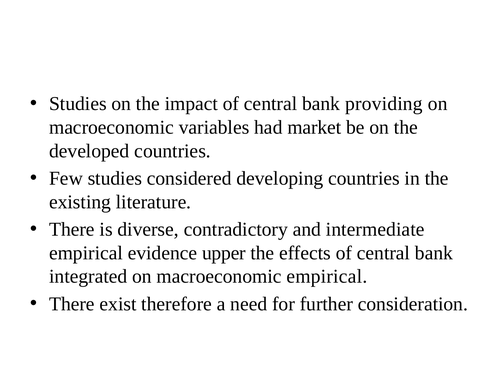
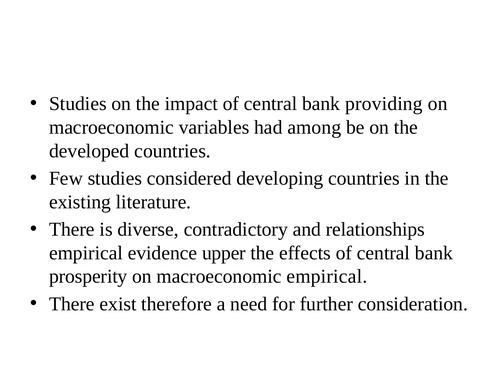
market: market -> among (314, 127)
intermediate: intermediate -> relationships (375, 229)
integrated: integrated -> prosperity (88, 276)
